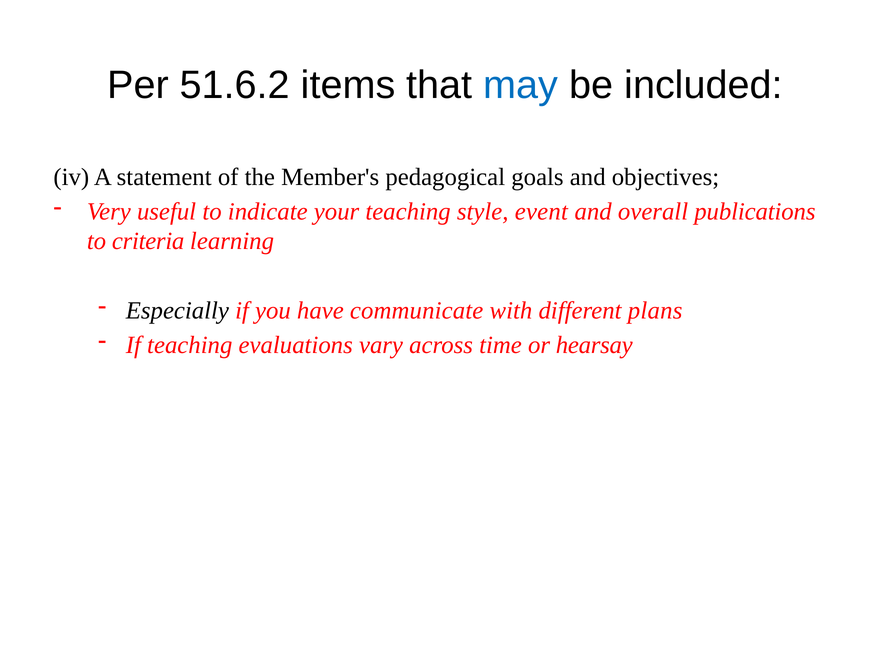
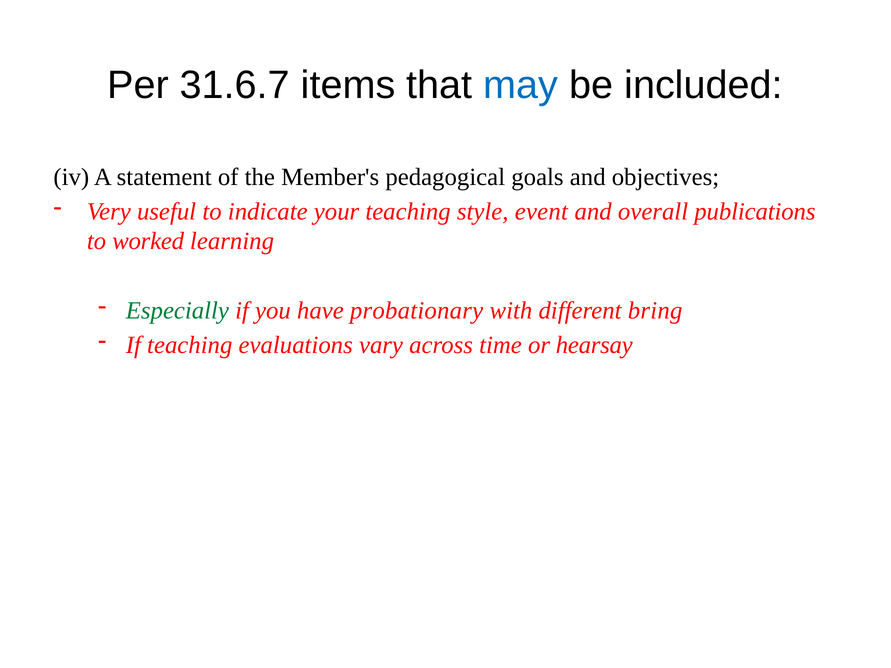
51.6.2: 51.6.2 -> 31.6.7 (235, 85)
criteria: criteria -> worked (148, 241)
Especially colour: black -> green (177, 311)
communicate: communicate -> probationary (417, 311)
plans: plans -> bring (655, 311)
